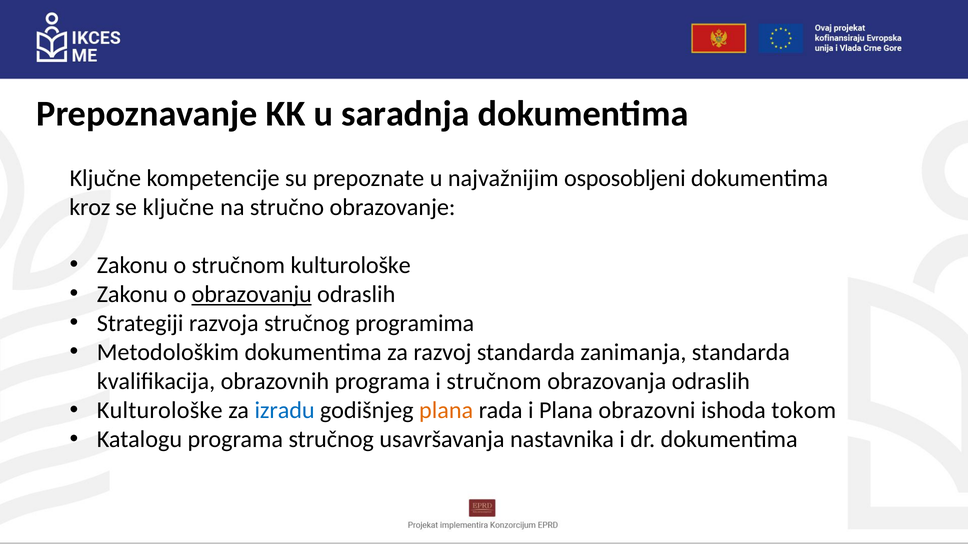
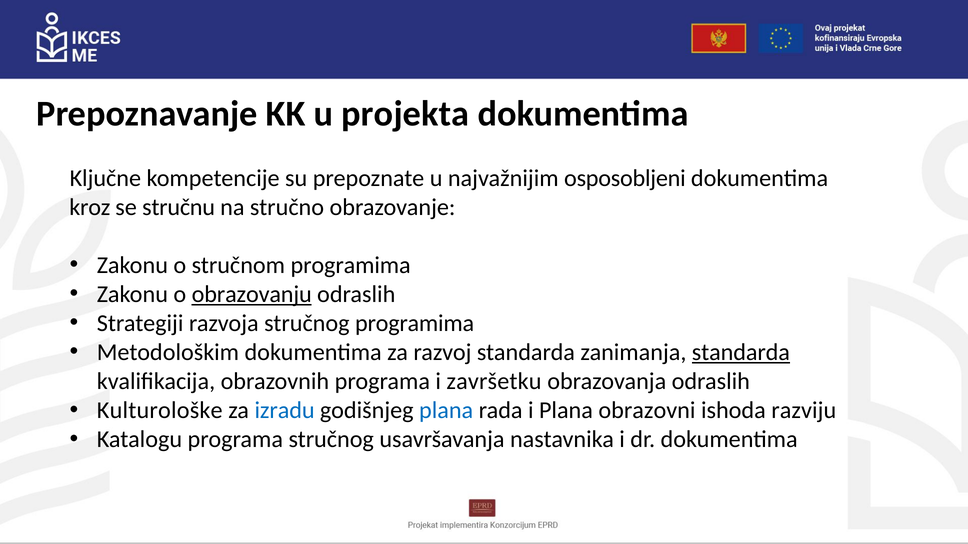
saradnja: saradnja -> projekta (405, 114)
se ključne: ključne -> stručnu (179, 207)
stručnom kulturološke: kulturološke -> programima (351, 266)
standarda underline: none -> present (741, 353)
i stručnom: stručnom -> završetku (494, 382)
plana colour: orange -> blue (446, 411)
tokom: tokom -> razviju (804, 411)
